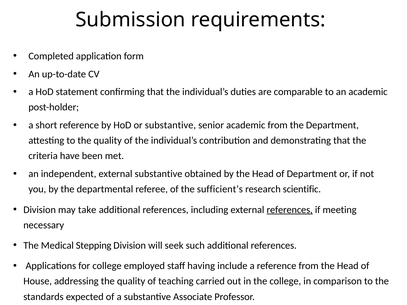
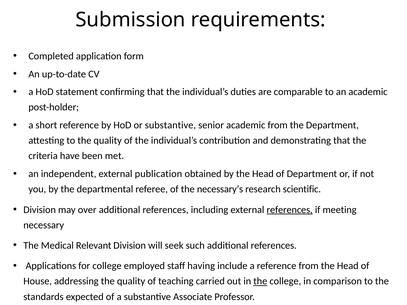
external substantive: substantive -> publication (158, 174)
sufficient’s: sufficient’s -> necessary’s (220, 189)
take: take -> over (87, 210)
Stepping: Stepping -> Relevant (94, 246)
the underline: none -> present (260, 282)
